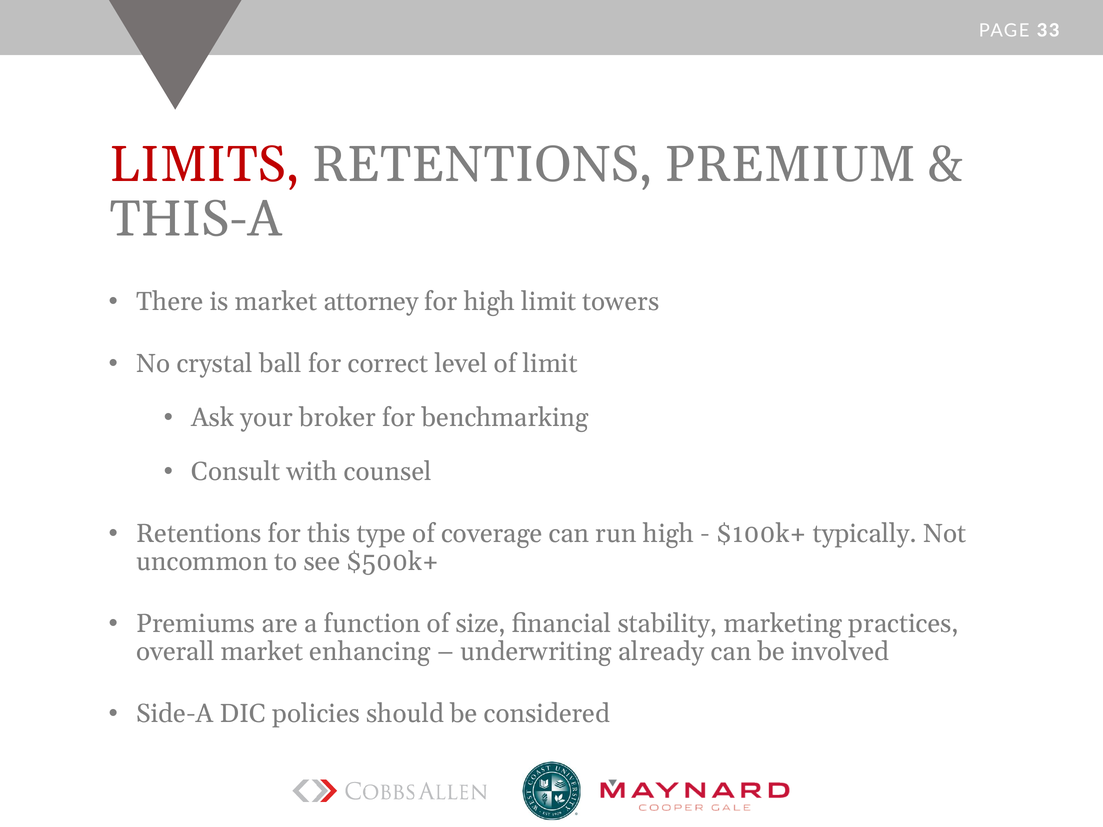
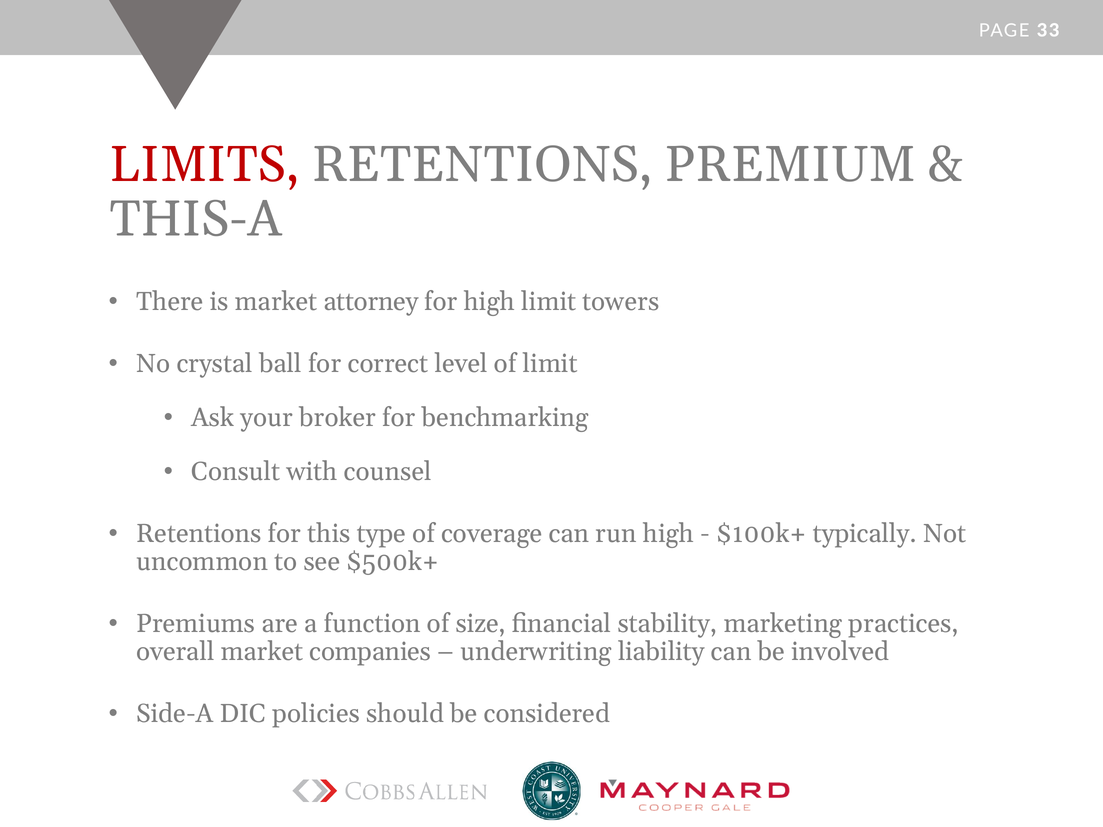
enhancing: enhancing -> companies (370, 652)
already: already -> liability (661, 652)
